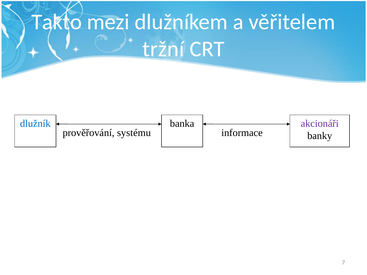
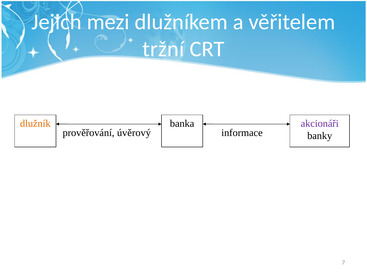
Takto: Takto -> Jejich (56, 22)
dlužník colour: blue -> orange (35, 124)
systému: systému -> úvěrový (134, 133)
